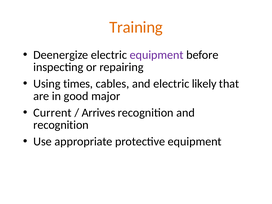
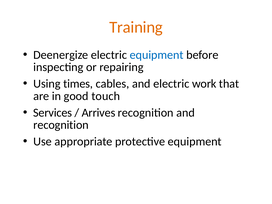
equipment colour: purple -> blue (157, 55)
electric likely: likely -> work (204, 84)
major: major -> touch (106, 96)
Current: Current -> Services (53, 113)
